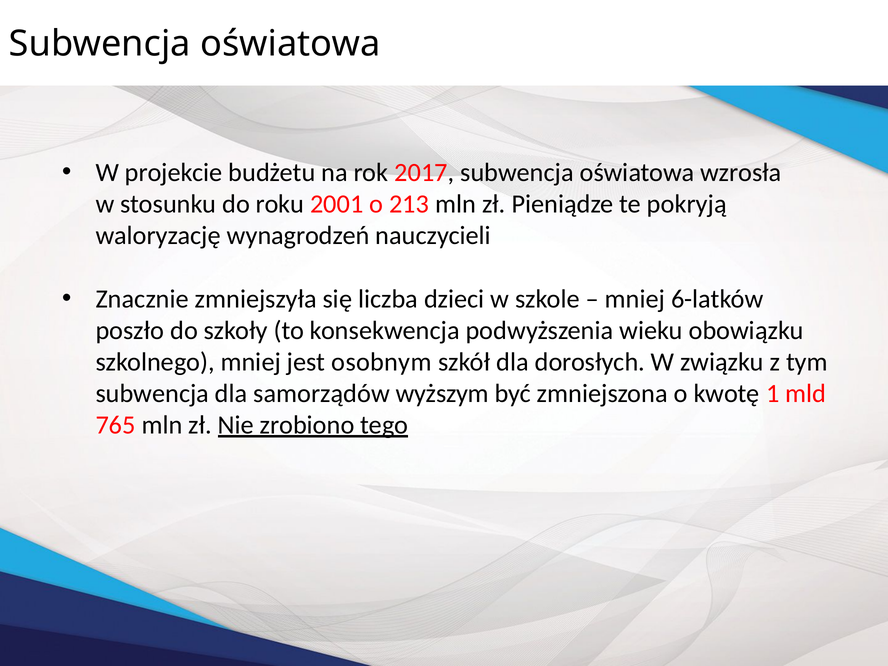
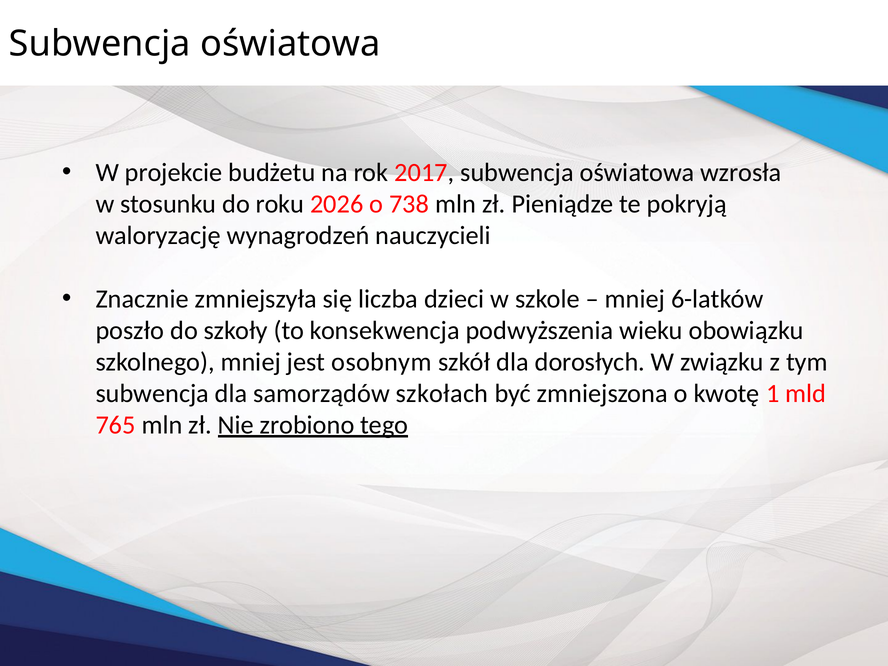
2001: 2001 -> 2026 (337, 204)
213: 213 -> 738 (409, 204)
wyższym: wyższym -> szkołach (442, 394)
